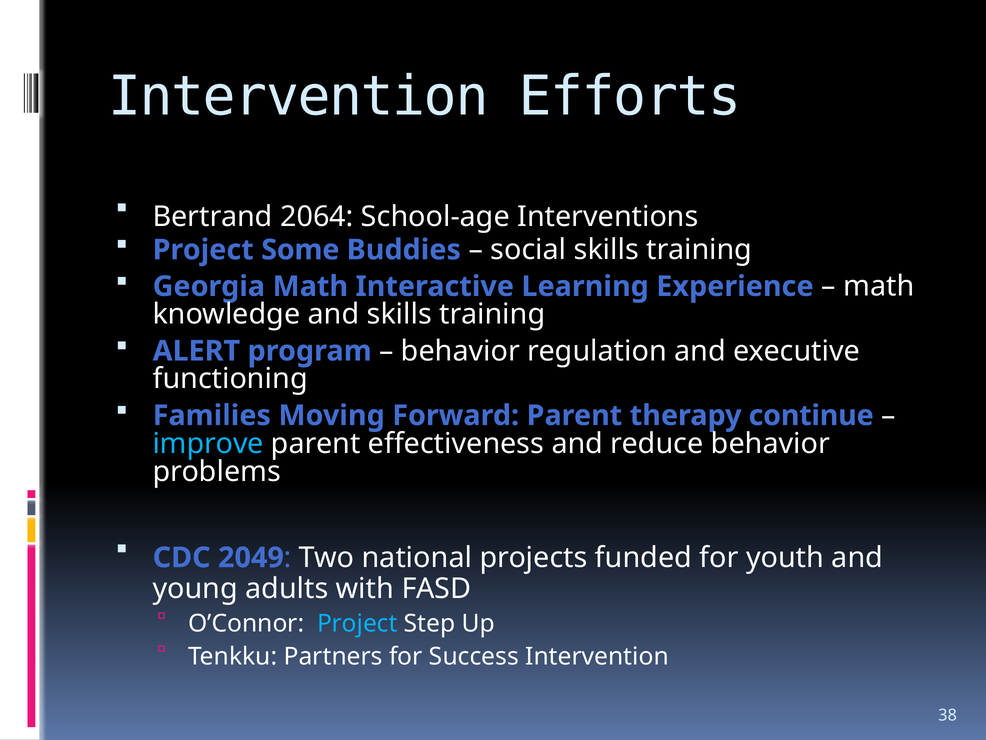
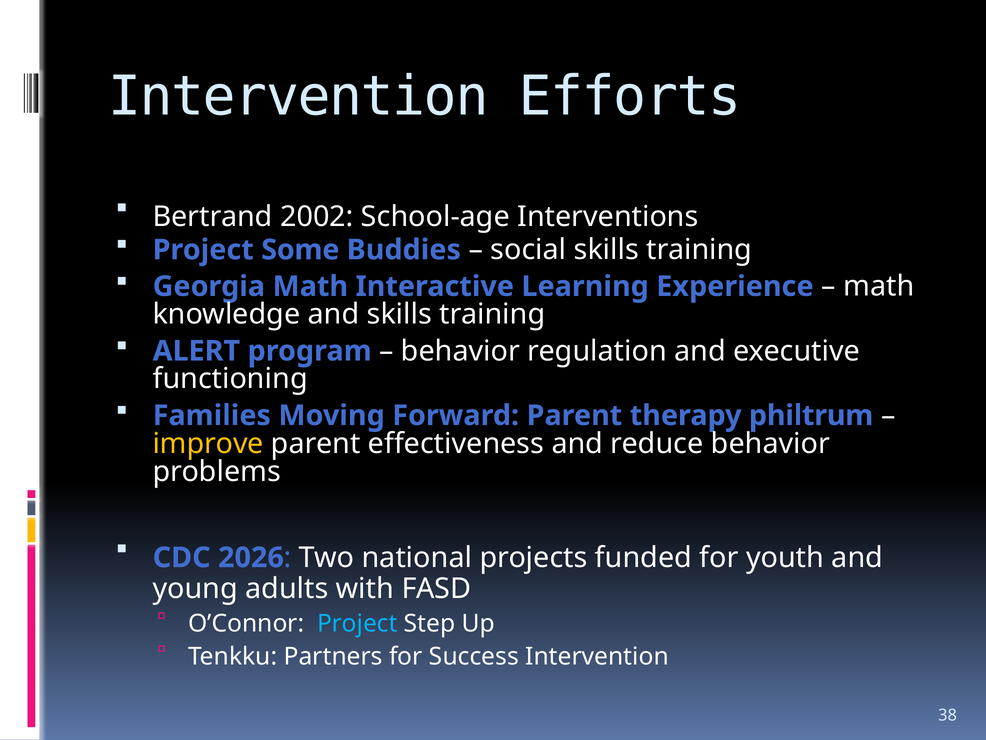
2064: 2064 -> 2002 (317, 216)
continue: continue -> philtrum (811, 415)
improve colour: light blue -> yellow (208, 443)
2049: 2049 -> 2026 (251, 557)
